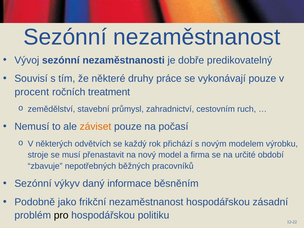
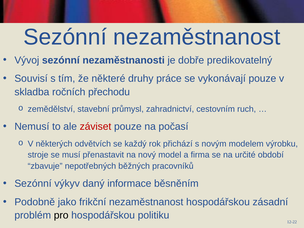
procent: procent -> skladba (32, 92)
treatment: treatment -> přechodu (109, 92)
záviset colour: orange -> red (95, 127)
